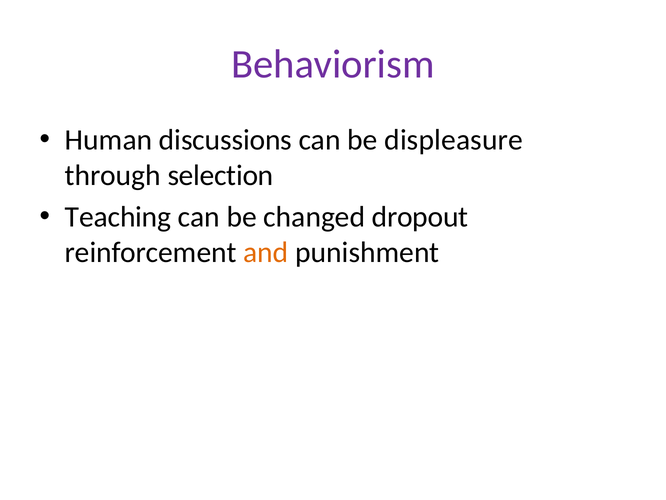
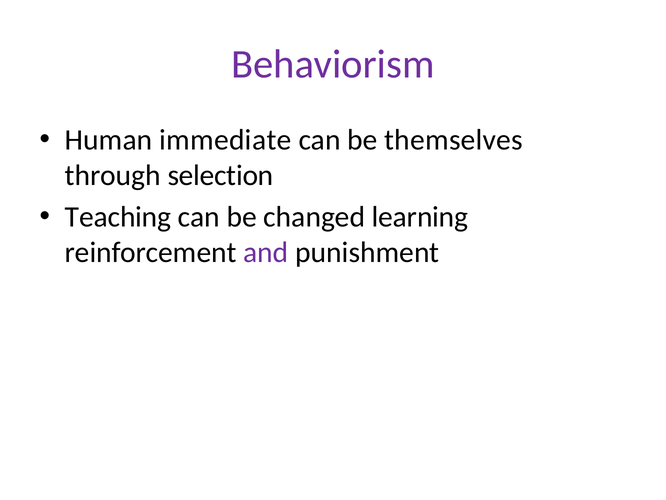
discussions: discussions -> immediate (225, 140)
displeasure: displeasure -> themselves (454, 140)
dropout: dropout -> learning (420, 217)
and colour: orange -> purple (266, 252)
